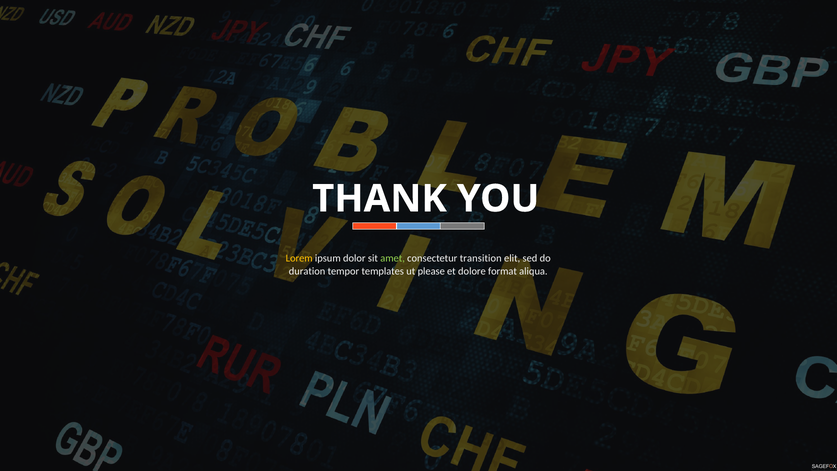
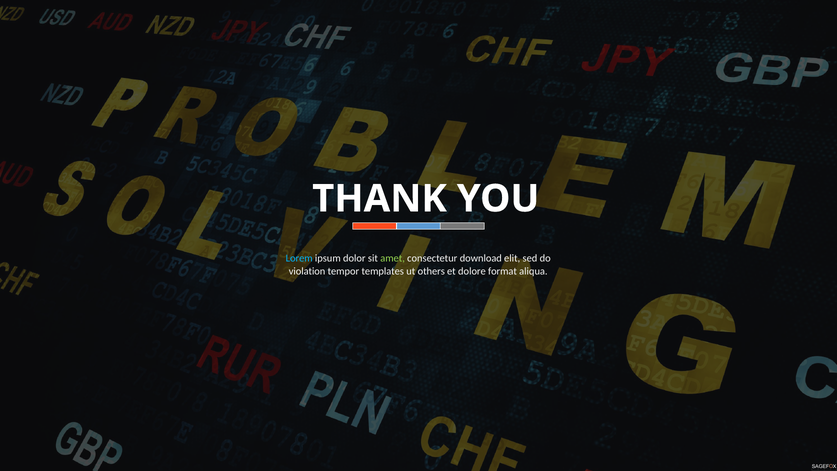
Lorem colour: yellow -> light blue (299, 258)
transition: transition -> download (481, 258)
duration: duration -> violation (307, 271)
please: please -> others (431, 271)
